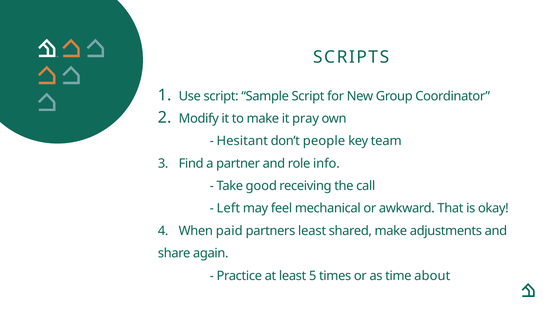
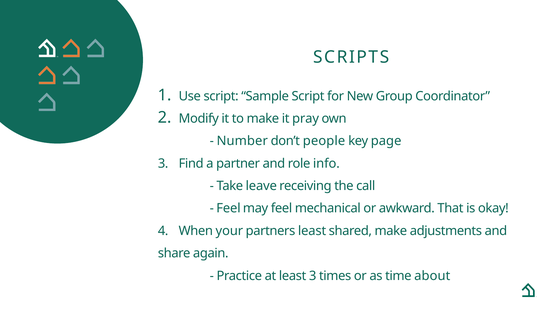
Hesitant: Hesitant -> Number (242, 141)
team: team -> page (386, 141)
good: good -> leave (261, 186)
Left: Left -> Feel (228, 208)
paid: paid -> your (229, 231)
least 5: 5 -> 3 (313, 276)
